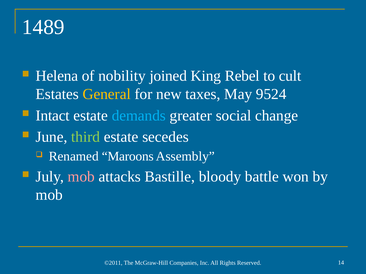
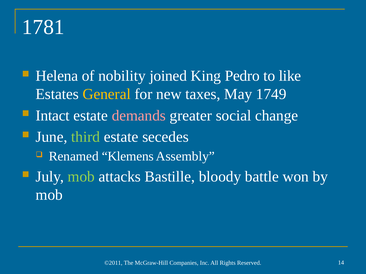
1489: 1489 -> 1781 (43, 27)
Rebel: Rebel -> Pedro (242, 76)
cult: cult -> like (290, 76)
9524: 9524 -> 1749 (271, 94)
demands colour: light blue -> pink (139, 116)
Maroons: Maroons -> Klemens (128, 157)
mob colour: pink -> light green (81, 177)
